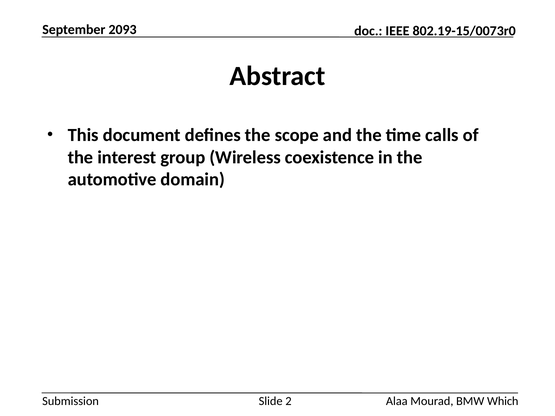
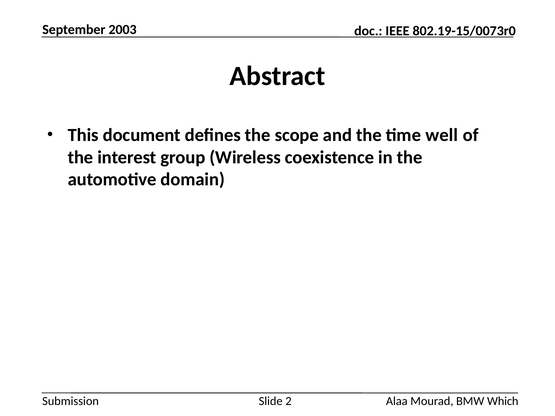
2093: 2093 -> 2003 (123, 29)
calls: calls -> well (442, 135)
